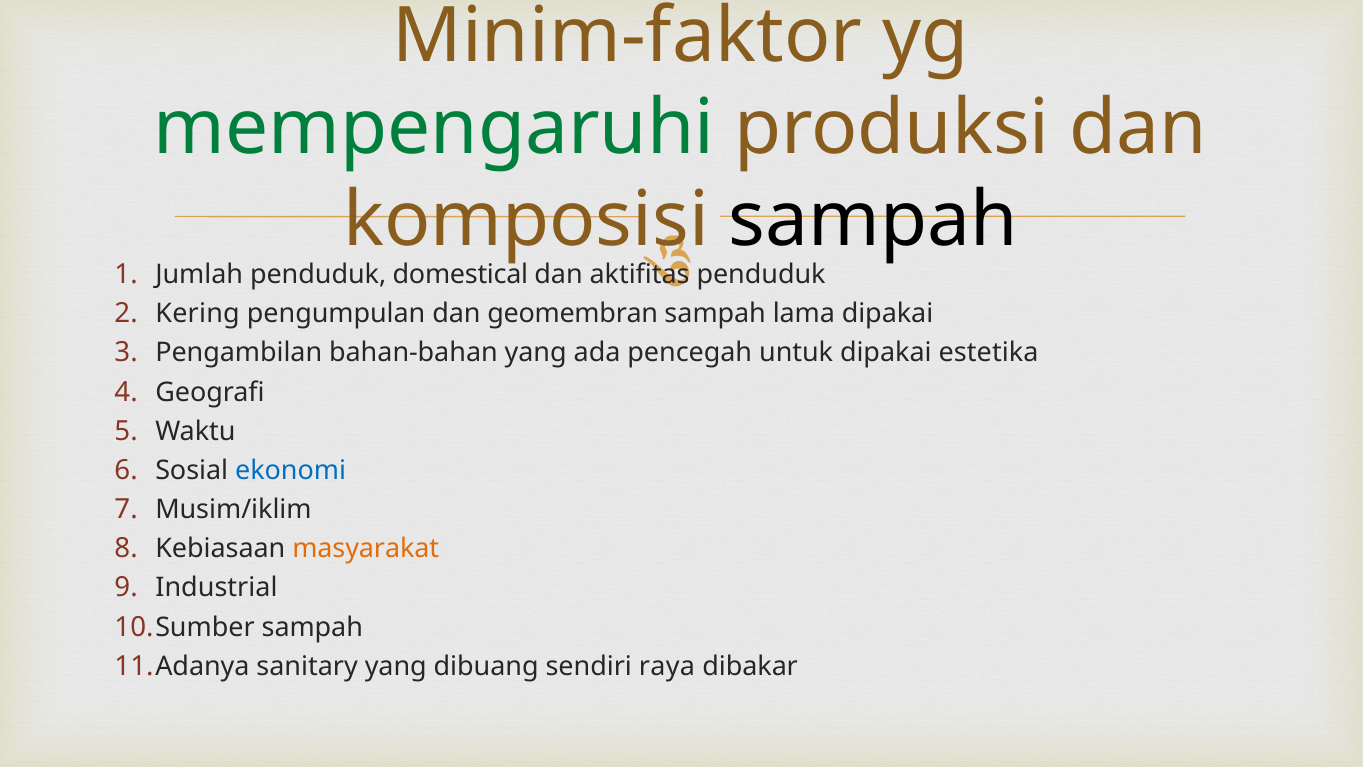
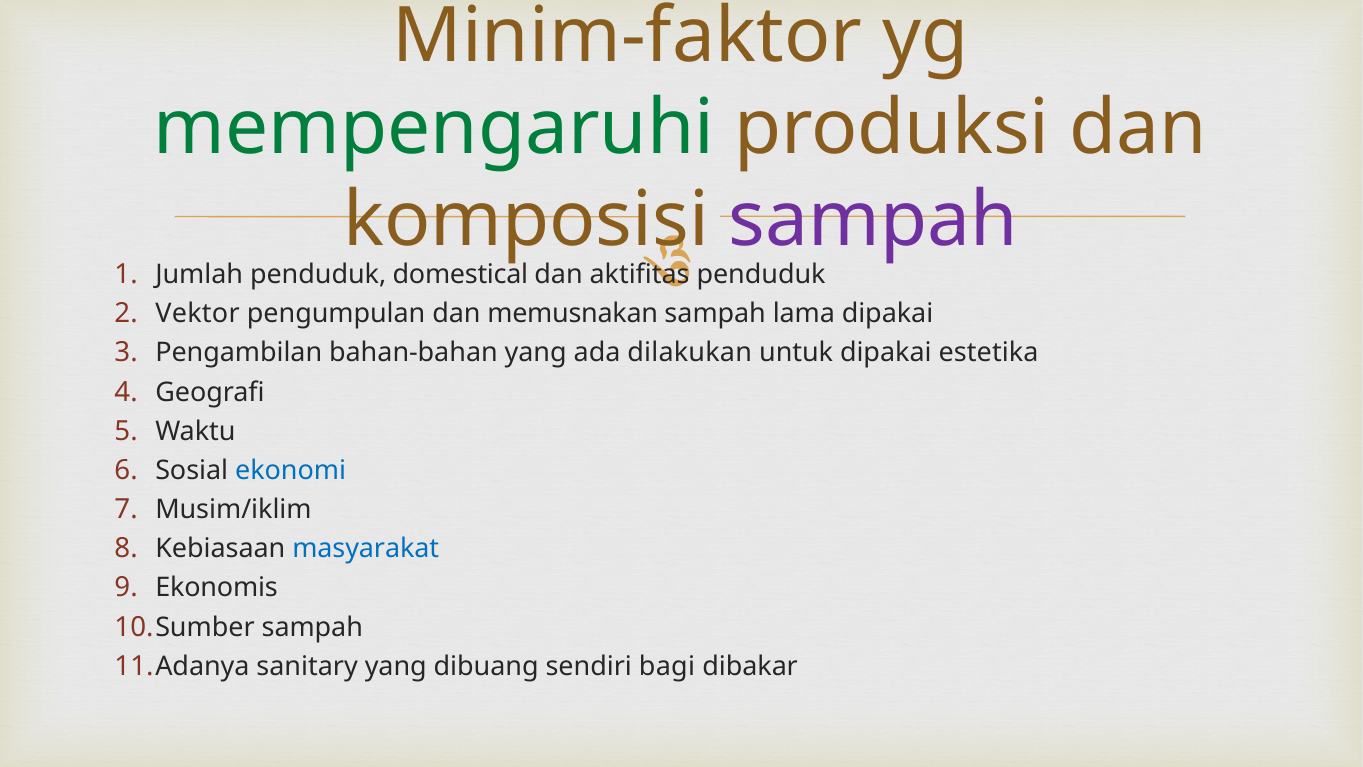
sampah colour: black -> purple (873, 220)
Kering: Kering -> Vektor (198, 314)
geomembran: geomembran -> memusnakan (573, 314)
pencegah: pencegah -> dilakukan (690, 353)
masyarakat colour: orange -> blue (366, 549)
Industrial: Industrial -> Ekonomis (217, 588)
raya: raya -> bagi (667, 666)
